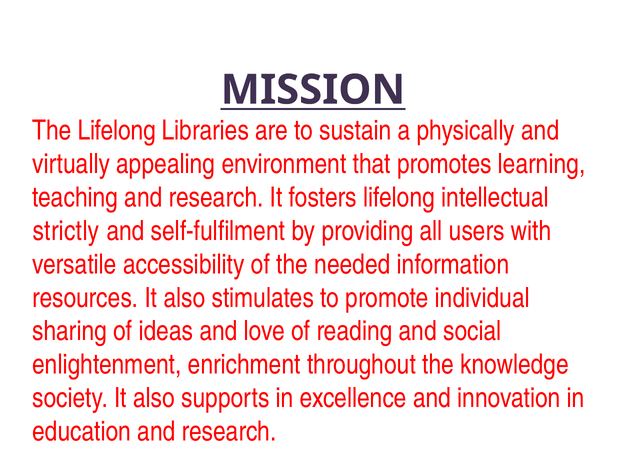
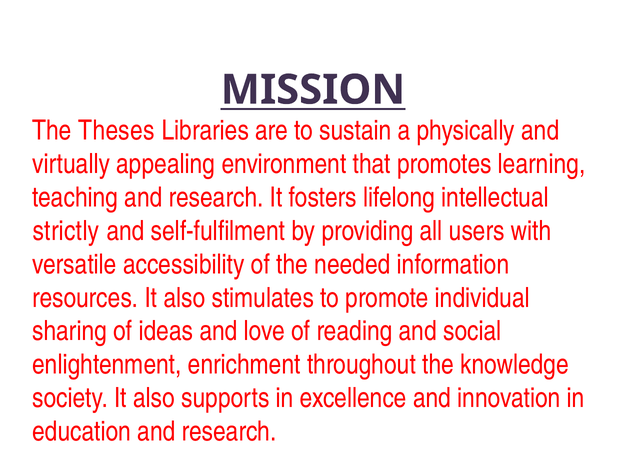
The Lifelong: Lifelong -> Theses (116, 131)
